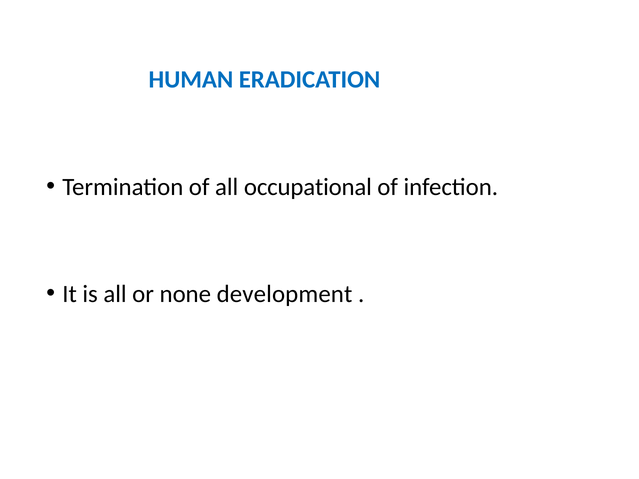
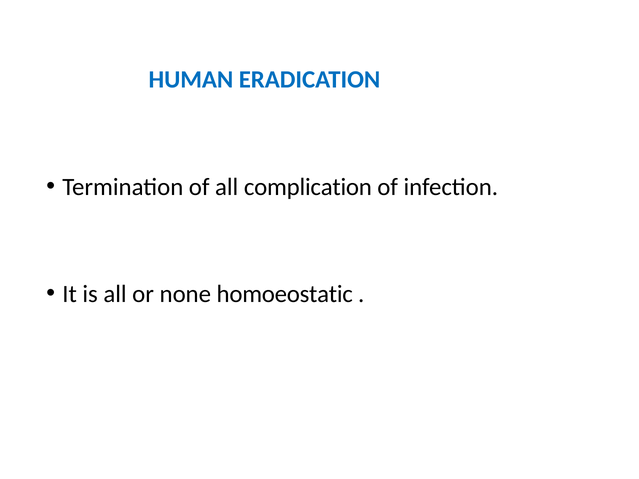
occupational: occupational -> complication (308, 187)
development: development -> homoeostatic (285, 294)
